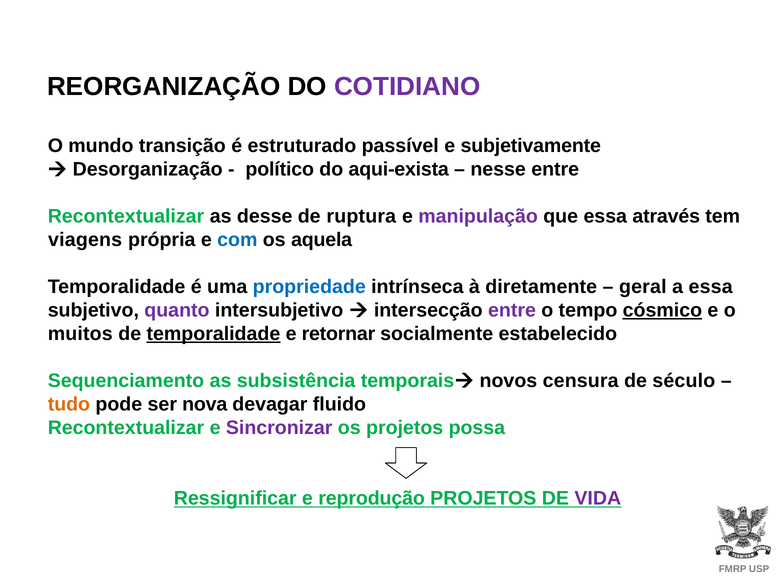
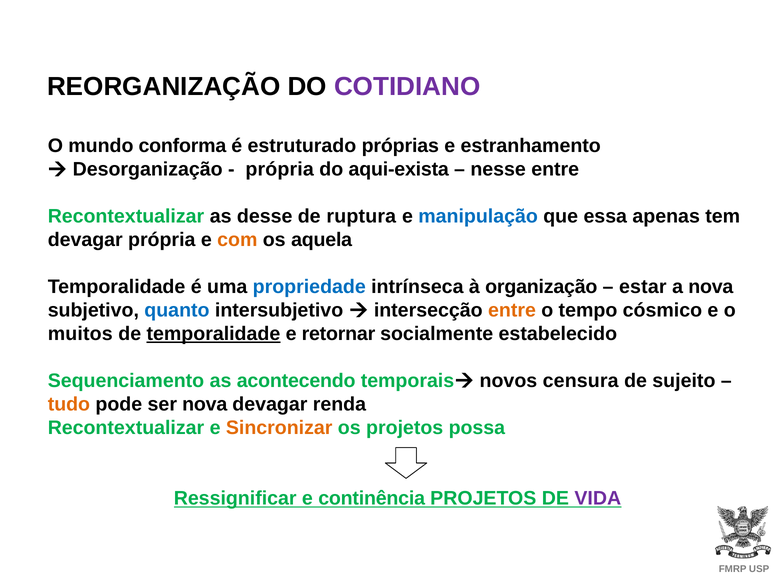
transição: transição -> conforma (182, 146)
passível: passível -> próprias (400, 146)
subjetivamente: subjetivamente -> estranhamento (531, 146)
político: político -> própria (280, 170)
manipulação colour: purple -> blue (478, 217)
através: através -> apenas (666, 217)
viagens: viagens -> devagar (85, 240)
com colour: blue -> orange (237, 240)
diretamente: diretamente -> organização (541, 287)
geral: geral -> estar (643, 287)
a essa: essa -> nova (711, 287)
quanto colour: purple -> blue (177, 311)
entre colour: purple -> orange (512, 311)
cósmico underline: present -> none (662, 311)
subsistência: subsistência -> acontecendo (296, 381)
século: século -> sujeito (684, 381)
fluido: fluido -> renda (339, 404)
Sincronizar colour: purple -> orange (279, 428)
reprodução: reprodução -> continência (372, 498)
